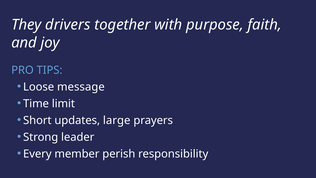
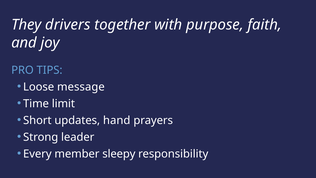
large: large -> hand (117, 120)
perish: perish -> sleepy (119, 154)
